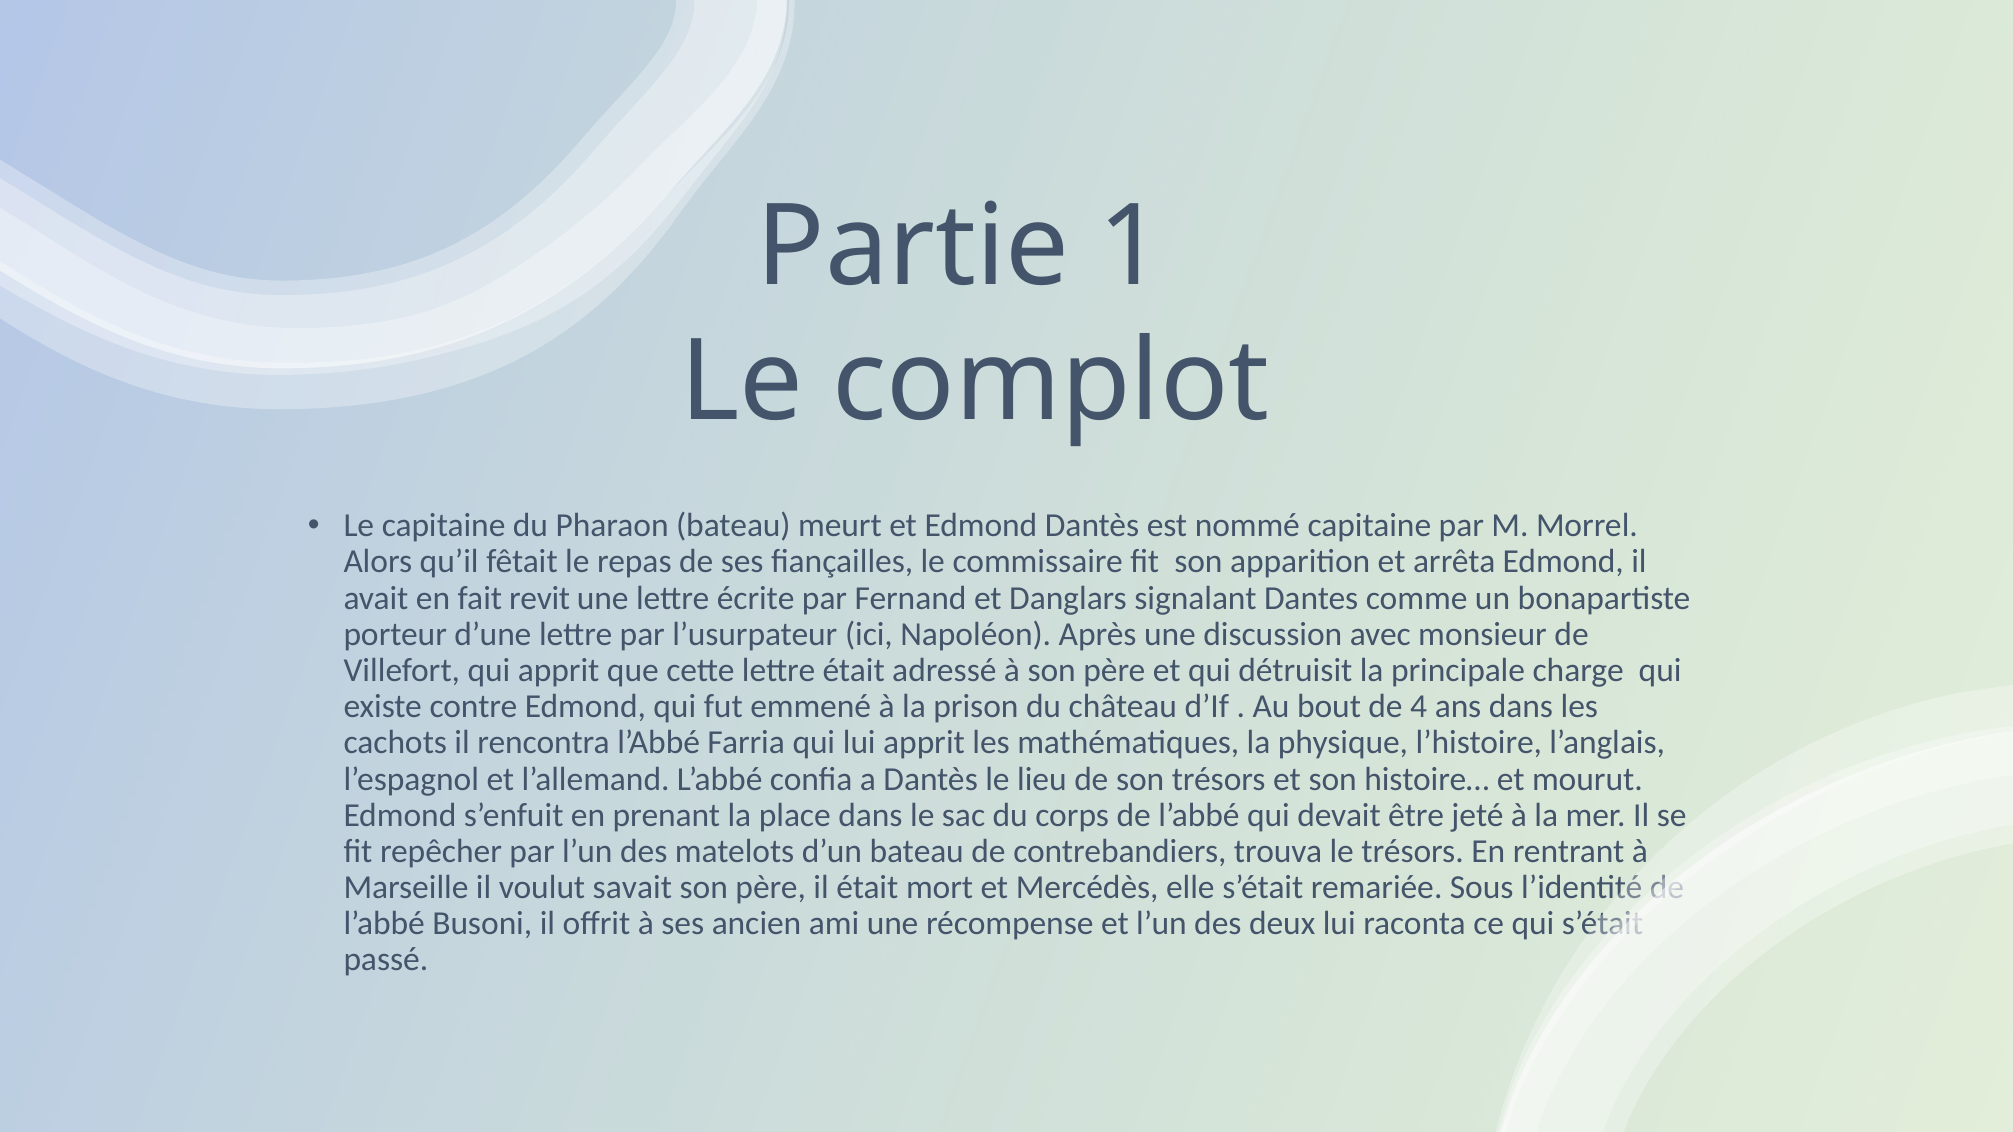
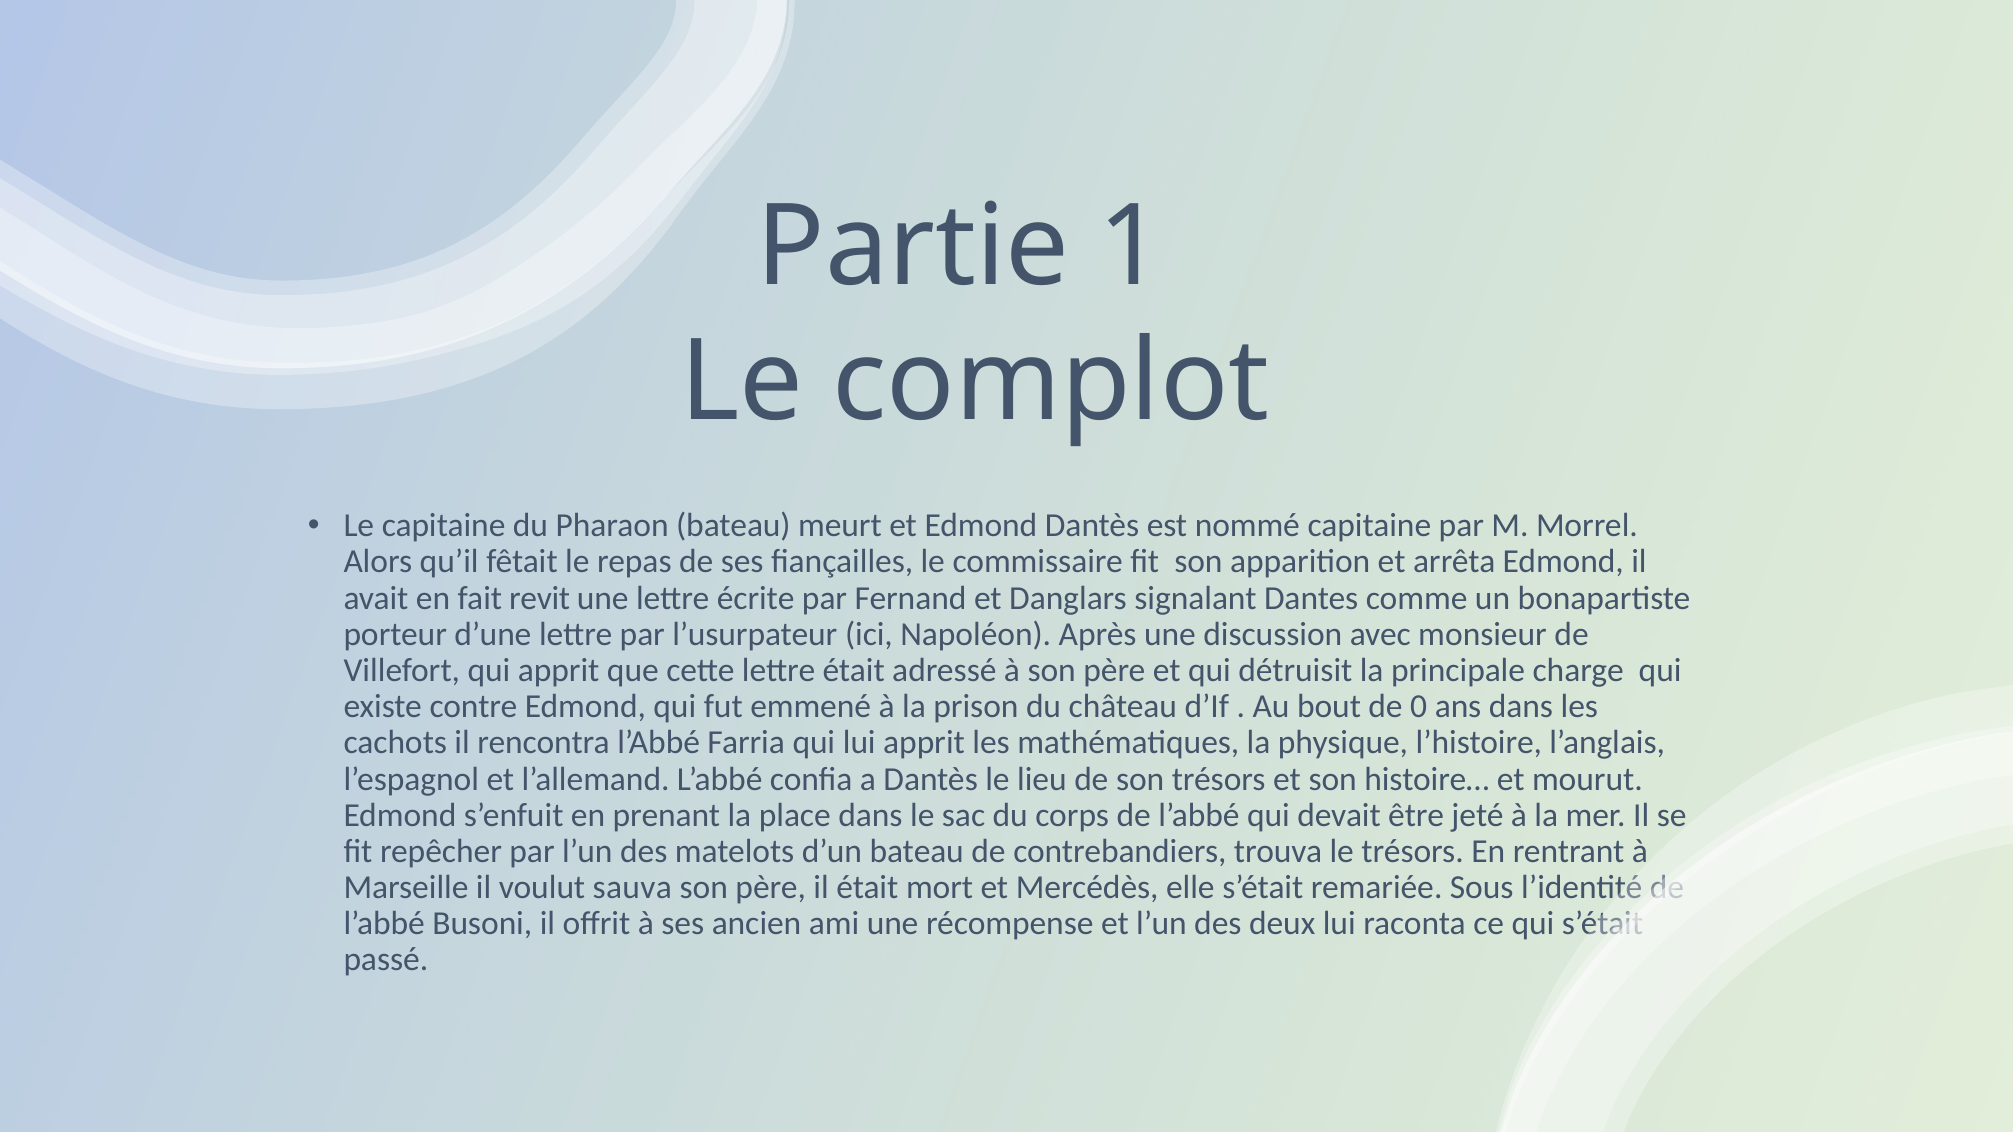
4: 4 -> 0 (1419, 707)
savait: savait -> sauva (632, 888)
